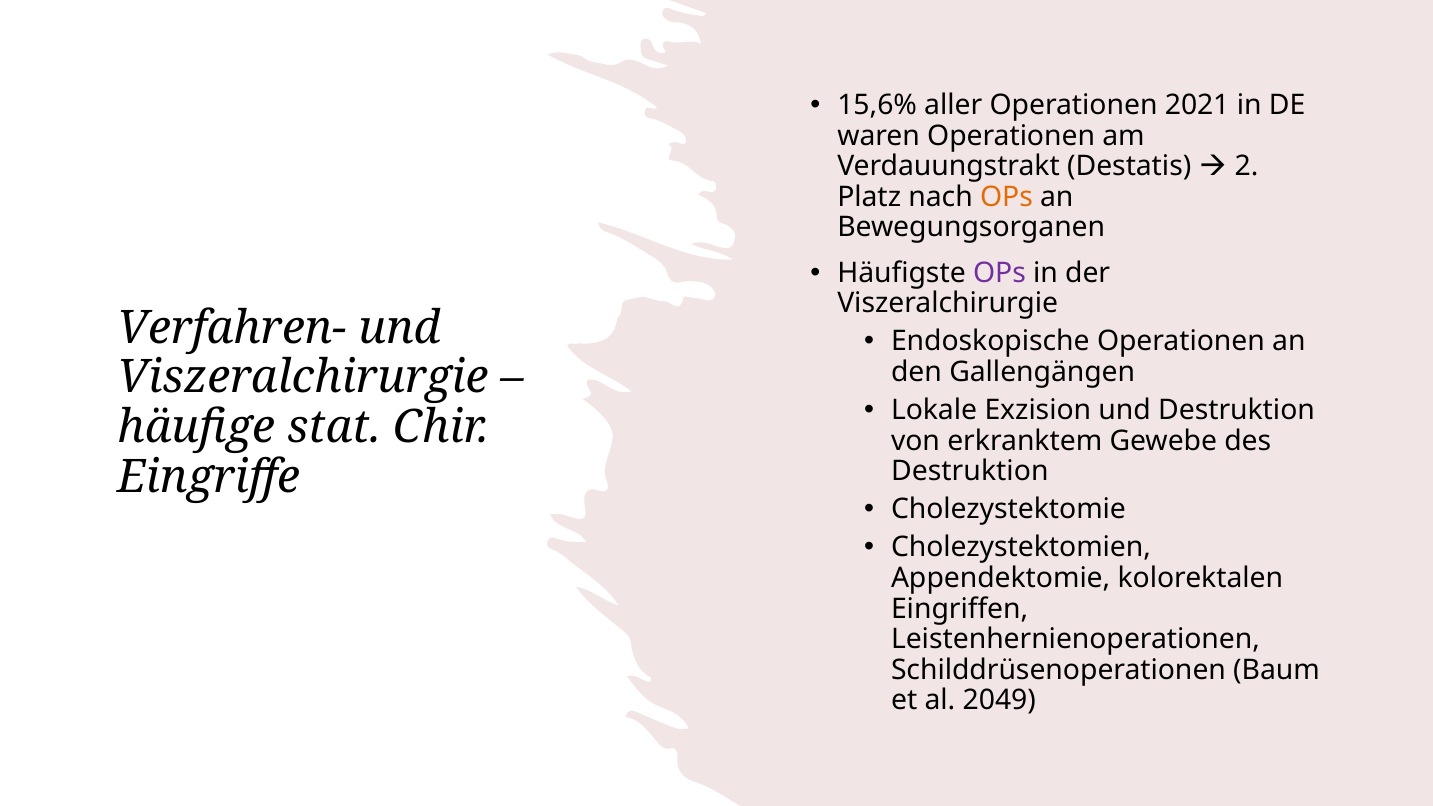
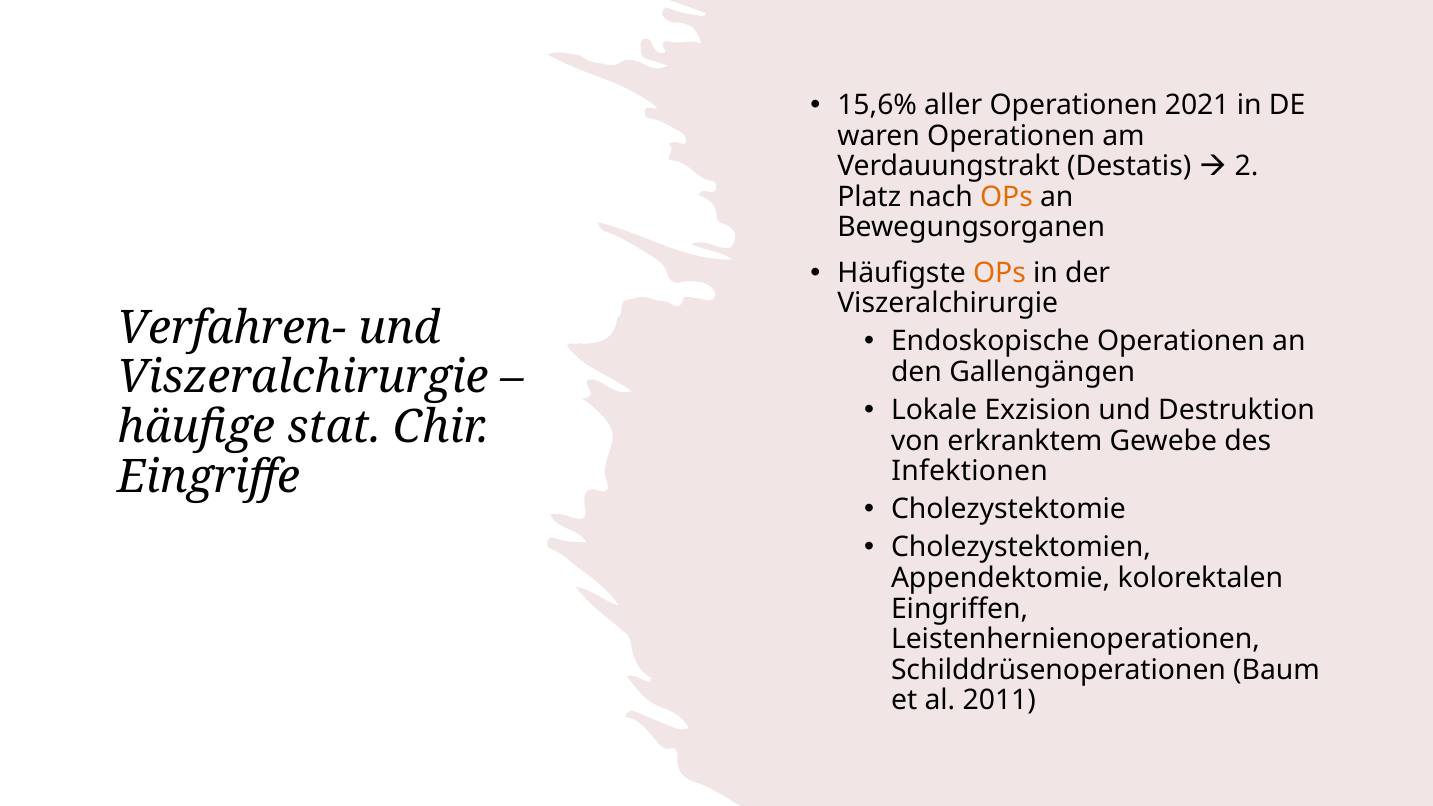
OPs colour: purple -> orange (999, 273)
Destruktion: Destruktion -> Infektionen (970, 471)
2049: 2049 -> 2011 (999, 700)
